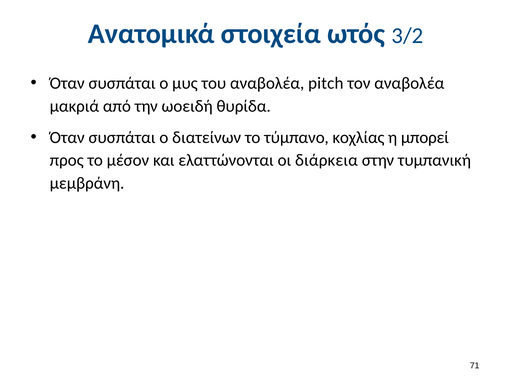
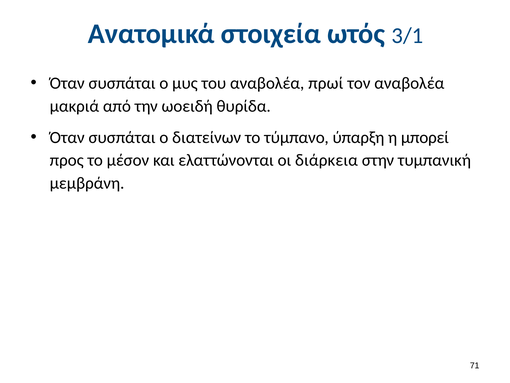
3/2: 3/2 -> 3/1 (408, 36)
pitch: pitch -> πρωί (326, 83)
κοχλίας: κοχλίας -> ύπαρξη (358, 137)
